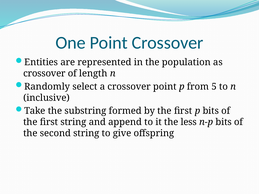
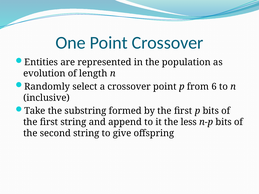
crossover: crossover -> evolution (44, 74)
5: 5 -> 6 (214, 87)
